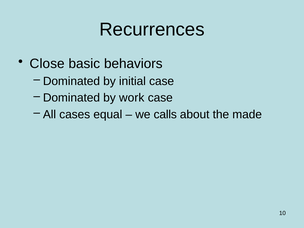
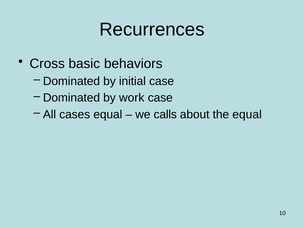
Close: Close -> Cross (47, 64)
the made: made -> equal (247, 114)
